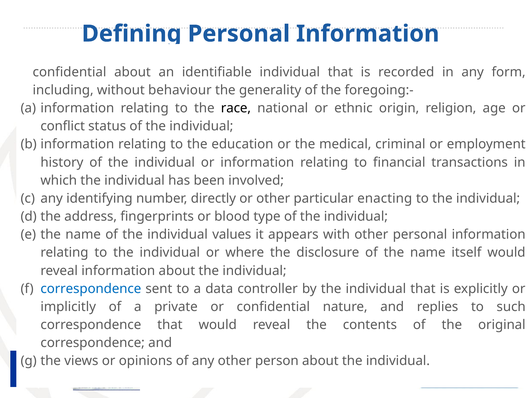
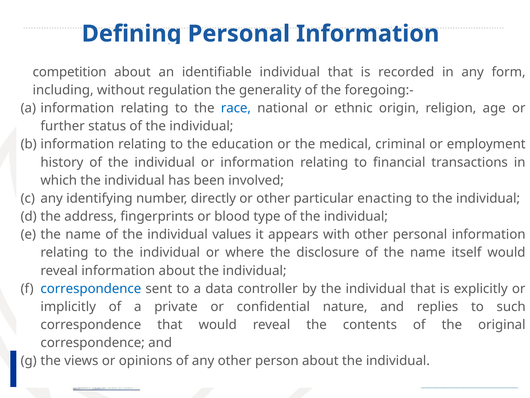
confidential: confidential -> competition (70, 72)
behaviour: behaviour -> regulation (180, 90)
race colour: black -> blue (236, 108)
conflict: conflict -> further (63, 126)
